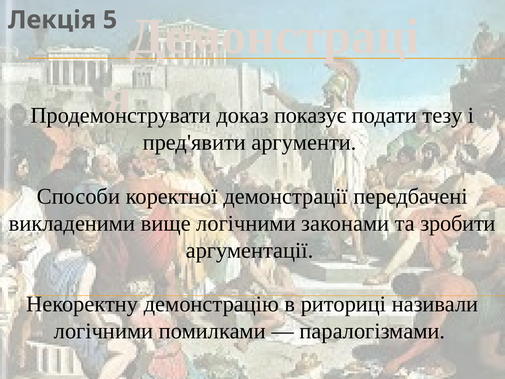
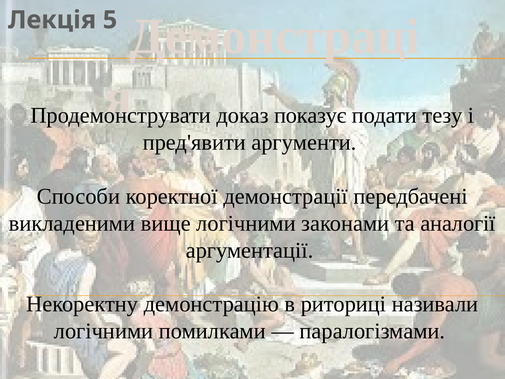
зробити: зробити -> аналогії (458, 223)
